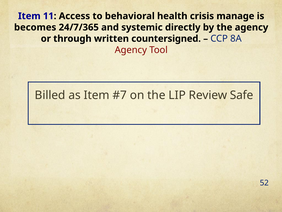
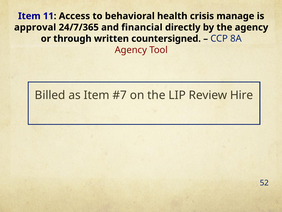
becomes: becomes -> approval (35, 27)
systemic: systemic -> financial (142, 27)
Safe: Safe -> Hire (242, 95)
